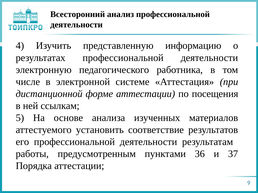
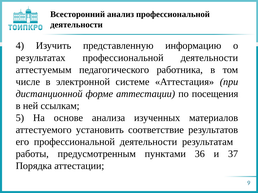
электронную: электронную -> аттестуемым (44, 70)
